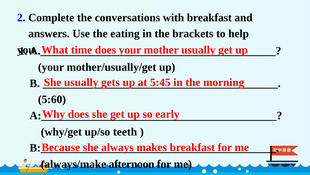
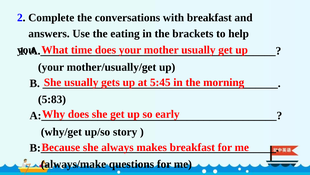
5:60: 5:60 -> 5:83 (52, 99)
teeth: teeth -> story (125, 131)
afternoon: afternoon -> questions (131, 164)
